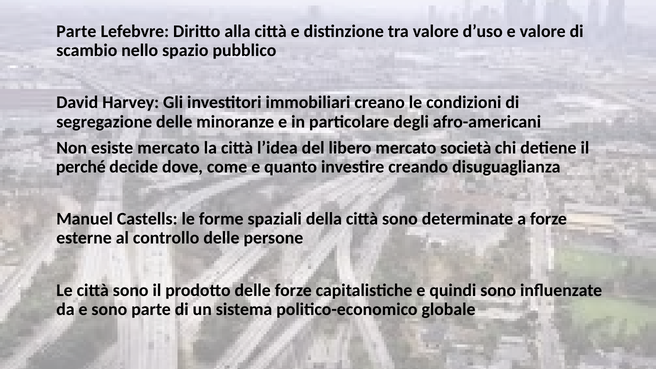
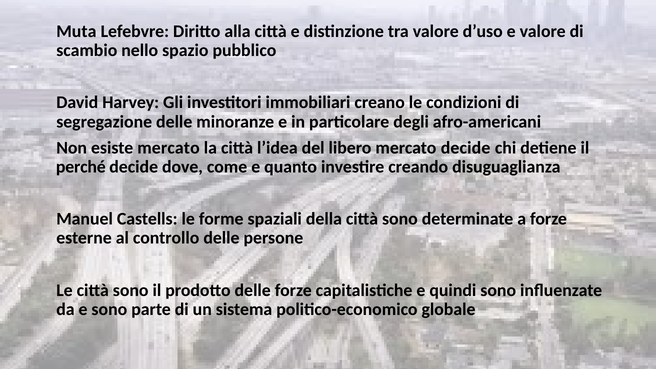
Parte: Parte -> Muta (76, 31)
mercato società: società -> decide (466, 148)
